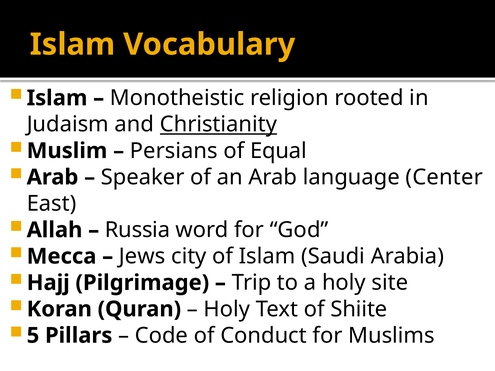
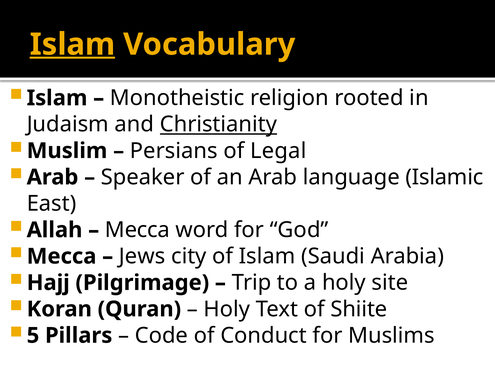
Islam underline: none -> present (72, 44)
Equal: Equal -> Legal (278, 151)
Center: Center -> Islamic (444, 177)
Russia: Russia -> Mecca (137, 230)
